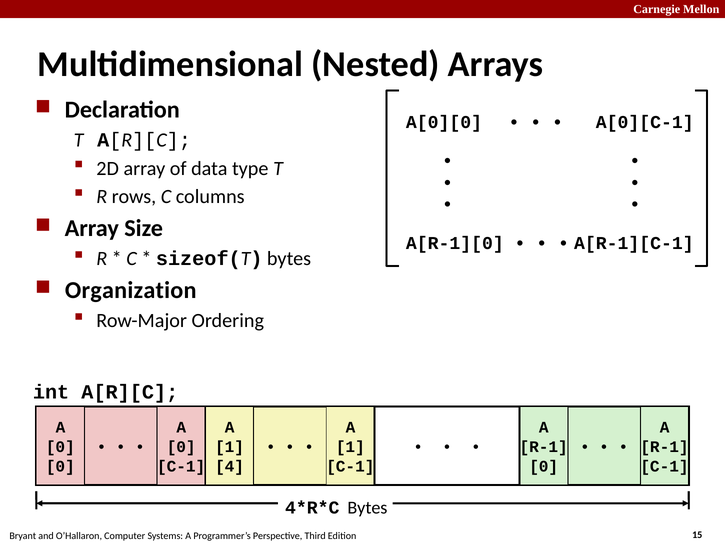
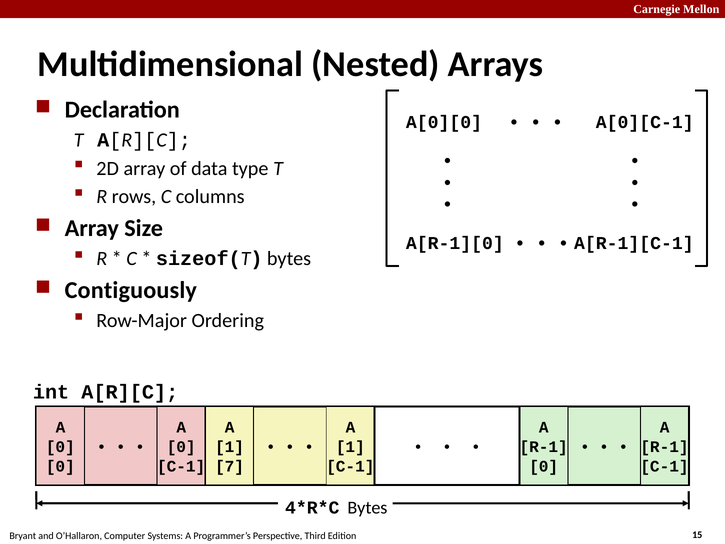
Organization: Organization -> Contiguously (131, 290)
4: 4 -> 7 (230, 466)
